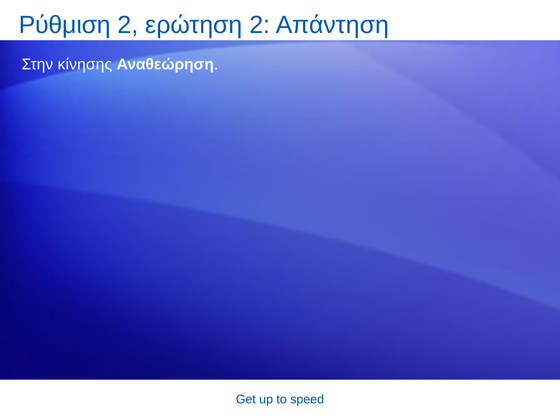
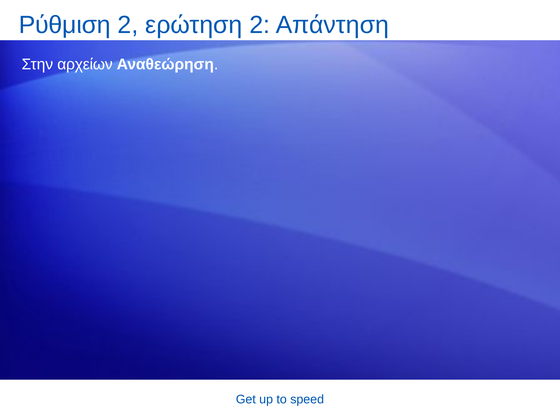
κίνησης: κίνησης -> αρχείων (85, 64)
